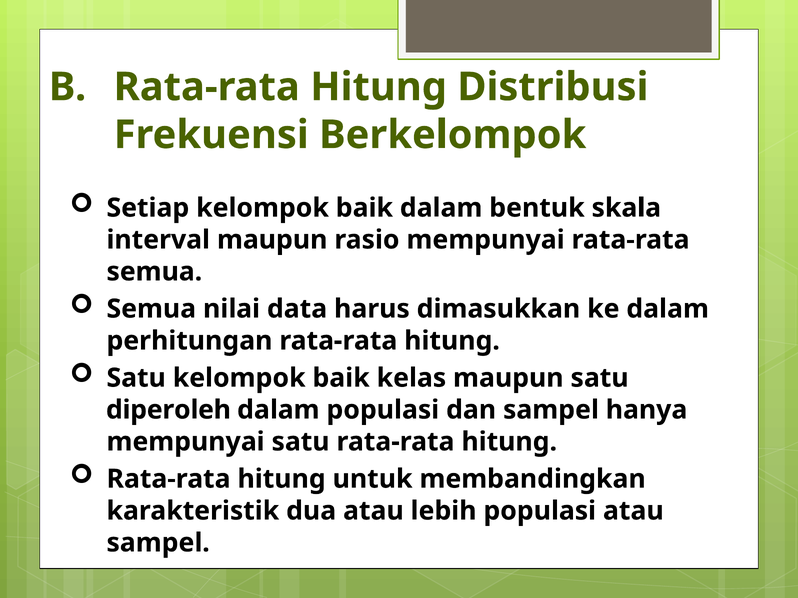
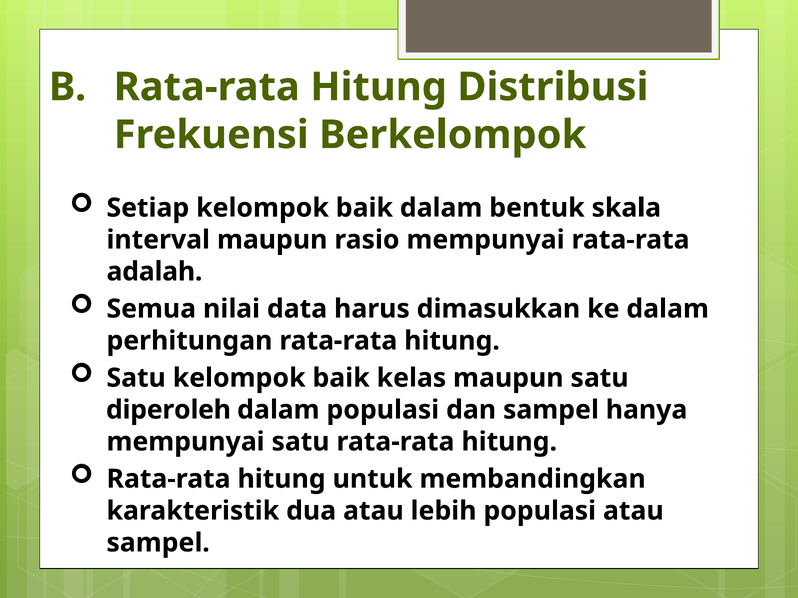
semua: semua -> adalah (154, 272)
